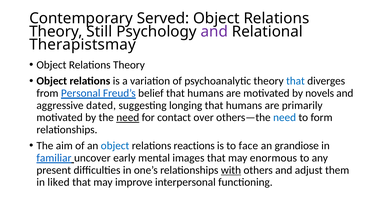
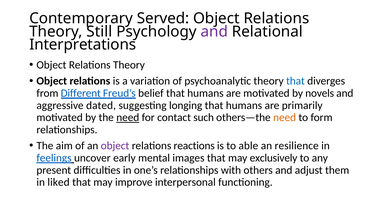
Therapistsmay: Therapistsmay -> Interpretations (83, 45)
Personal: Personal -> Different (81, 93)
over: over -> such (204, 118)
need colour: blue -> orange (285, 118)
object colour: blue -> purple (115, 146)
face: face -> able (248, 146)
grandiose: grandiose -> resilience (297, 146)
familiar: familiar -> feelings (54, 158)
enormous: enormous -> exclusively (274, 158)
with underline: present -> none (231, 170)
